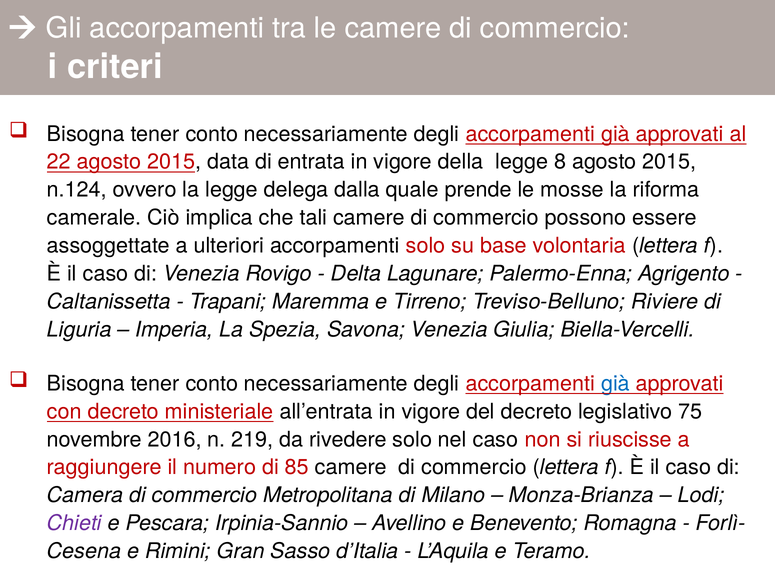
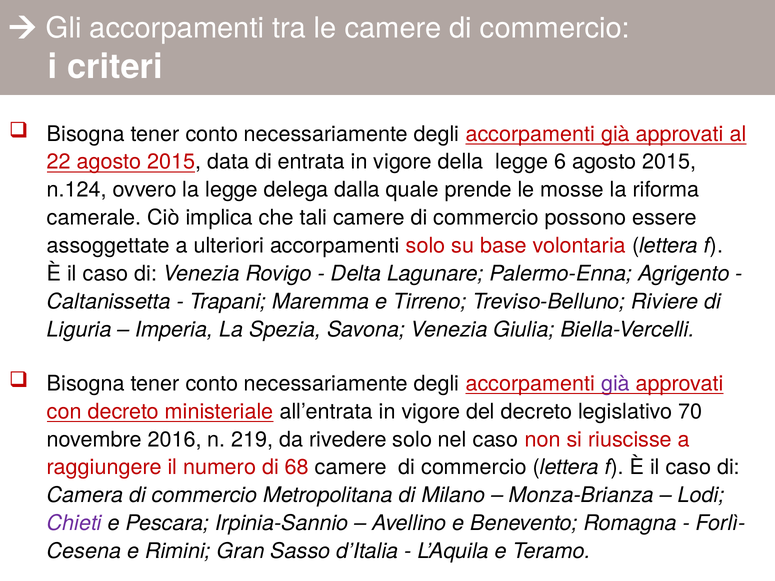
8: 8 -> 6 (560, 162)
già colour: blue -> purple (616, 384)
75: 75 -> 70 (690, 412)
85: 85 -> 68 (297, 468)
